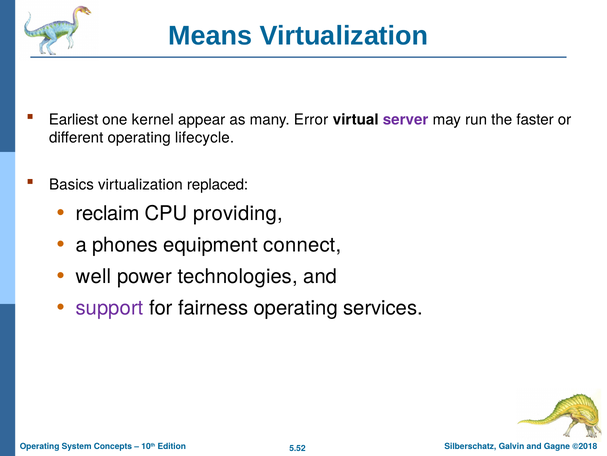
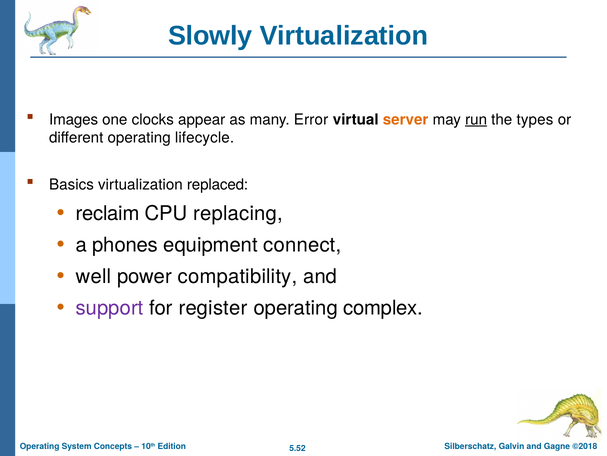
Means: Means -> Slowly (210, 36)
Earliest: Earliest -> Images (74, 119)
kernel: kernel -> clocks (153, 119)
server colour: purple -> orange (406, 119)
run underline: none -> present (476, 119)
faster: faster -> types (535, 119)
providing: providing -> replacing (238, 213)
technologies: technologies -> compatibility (238, 276)
fairness: fairness -> register (213, 307)
services: services -> complex (383, 307)
